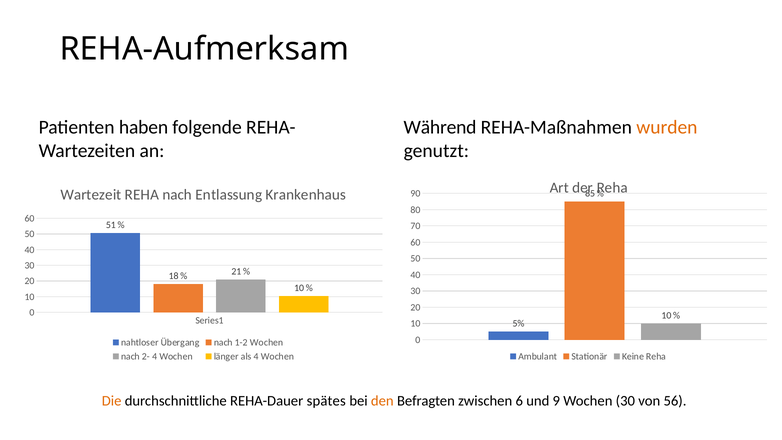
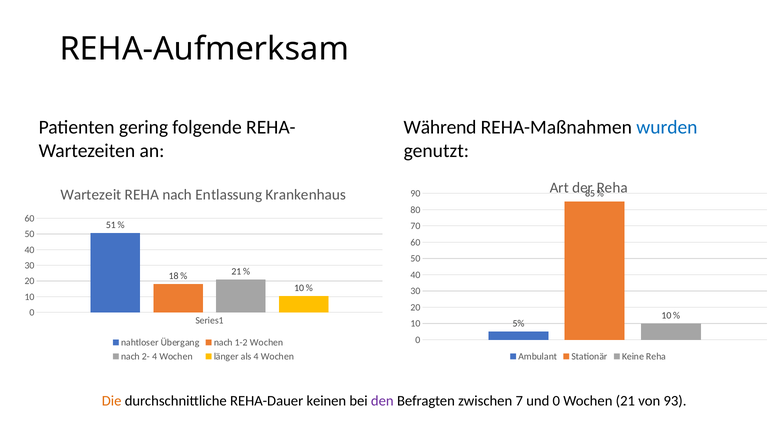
haben: haben -> gering (144, 127)
wurden colour: orange -> blue (667, 127)
spätes: spätes -> keinen (326, 401)
den colour: orange -> purple (382, 401)
6: 6 -> 7 (519, 401)
und 9: 9 -> 0 (556, 401)
Wochen 30: 30 -> 21 (625, 401)
56: 56 -> 93 (675, 401)
